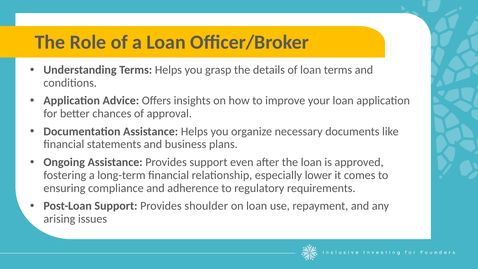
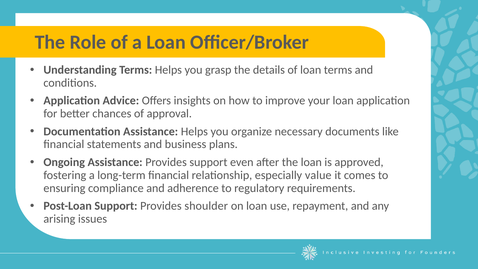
lower: lower -> value (318, 175)
